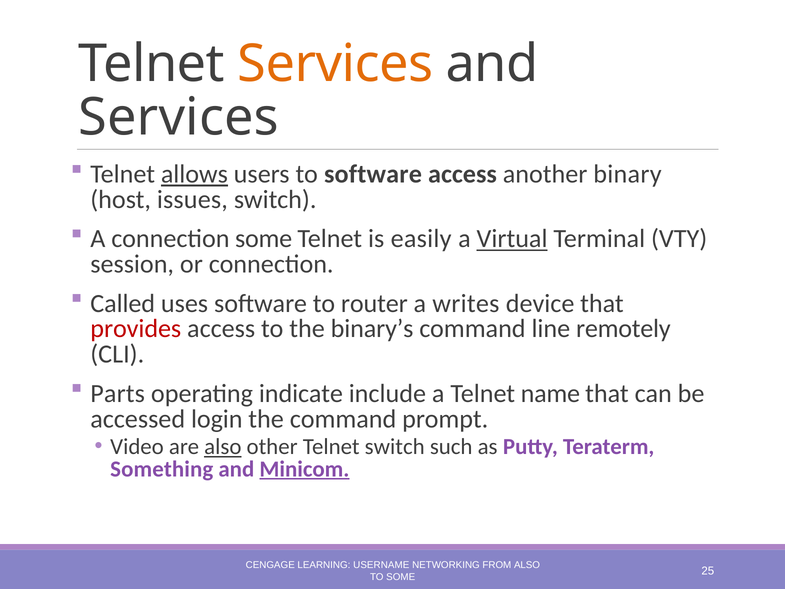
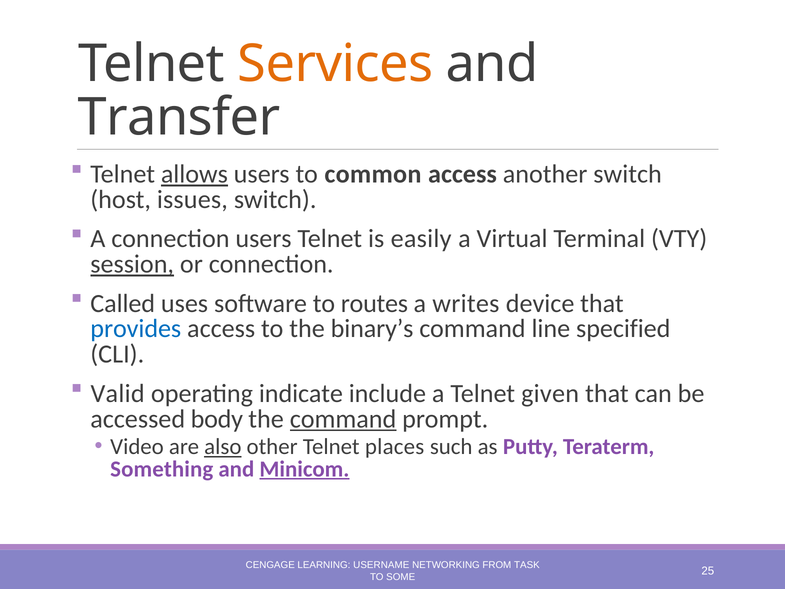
Services: Services -> Transfer (179, 117)
to software: software -> common (373, 174)
another binary: binary -> switch (628, 174)
connection some: some -> users (264, 239)
Virtual underline: present -> none (512, 239)
session underline: none -> present (132, 264)
router: router -> routes (374, 303)
provides colour: red -> blue (136, 329)
remotely: remotely -> specified (623, 329)
Parts: Parts -> Valid (118, 393)
name: name -> given (550, 393)
login: login -> body (217, 419)
command underline: none -> present (343, 419)
Telnet switch: switch -> places (395, 447)
FROM ALSO: ALSO -> TASK (527, 565)
